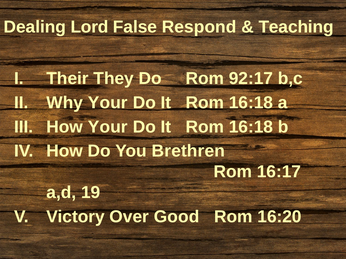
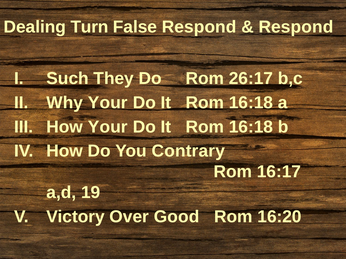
Lord: Lord -> Turn (89, 27)
Teaching: Teaching -> Respond (296, 27)
Their: Their -> Such (68, 79)
92:17: 92:17 -> 26:17 (251, 79)
Brethren: Brethren -> Contrary (188, 151)
